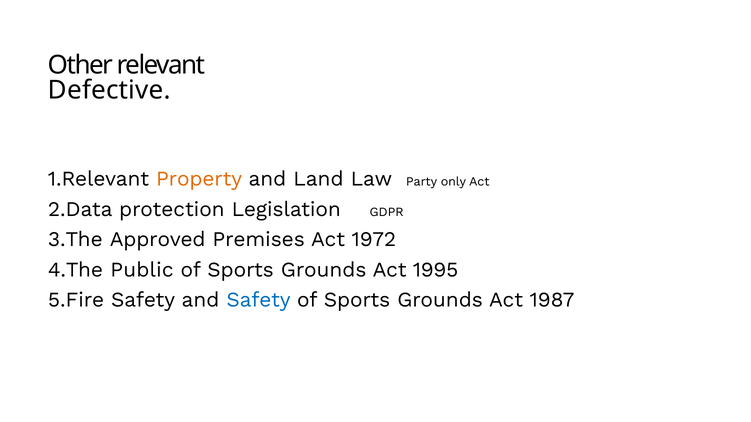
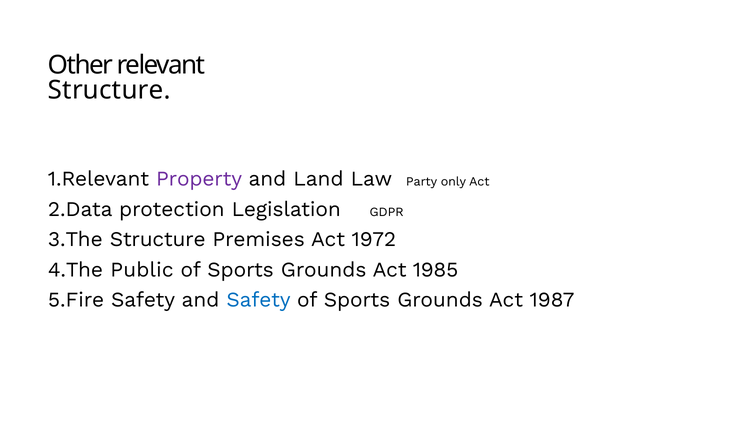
Defective: Defective -> Structure (109, 90)
Property colour: orange -> purple (199, 179)
Approved: Approved -> Structure (158, 240)
1995: 1995 -> 1985 (436, 270)
